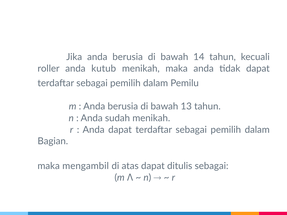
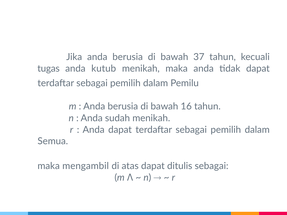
14: 14 -> 37 (199, 57)
roller: roller -> tugas (49, 69)
13: 13 -> 16 (186, 107)
Bagian: Bagian -> Semua (53, 141)
